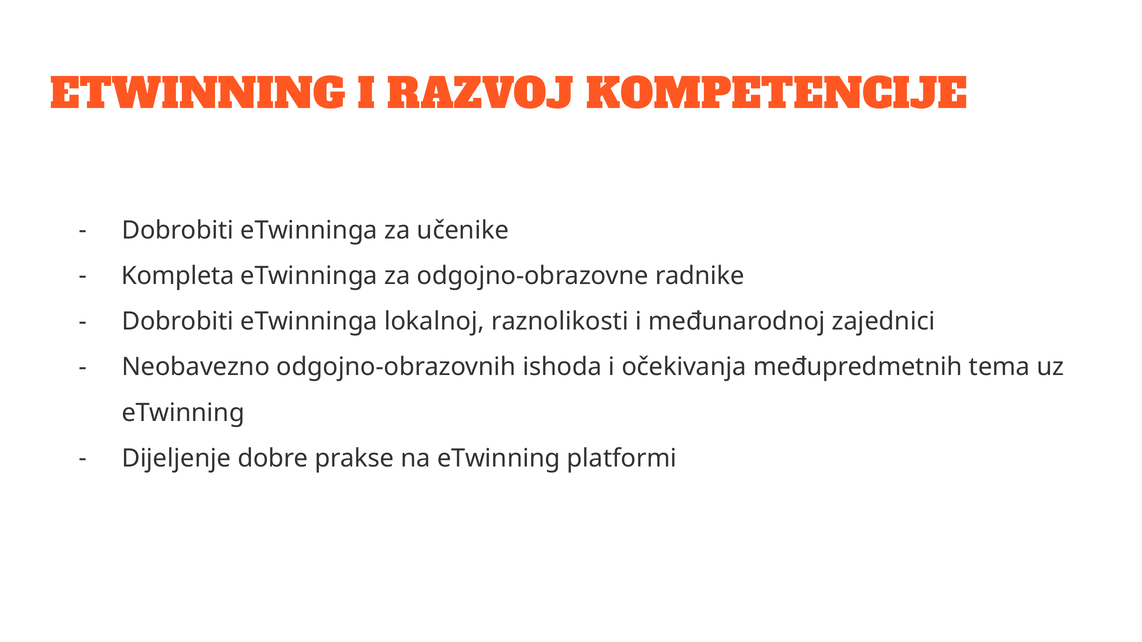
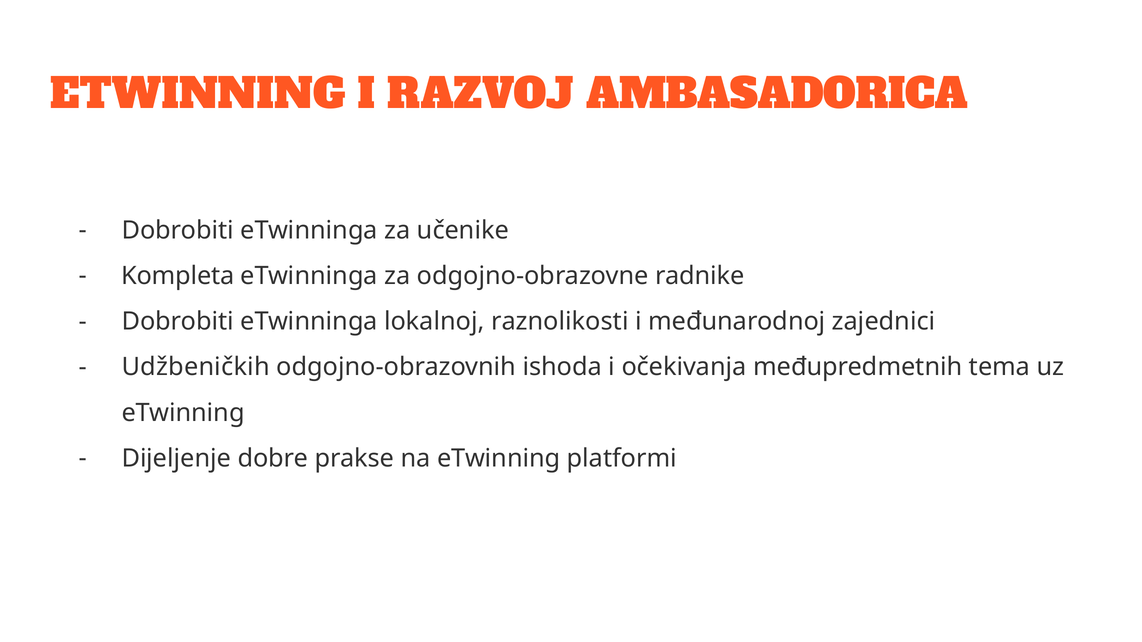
KOMPETENCIJE: KOMPETENCIJE -> AMBASADORICA (777, 95)
Neobavezno: Neobavezno -> Udžbeničkih (196, 367)
